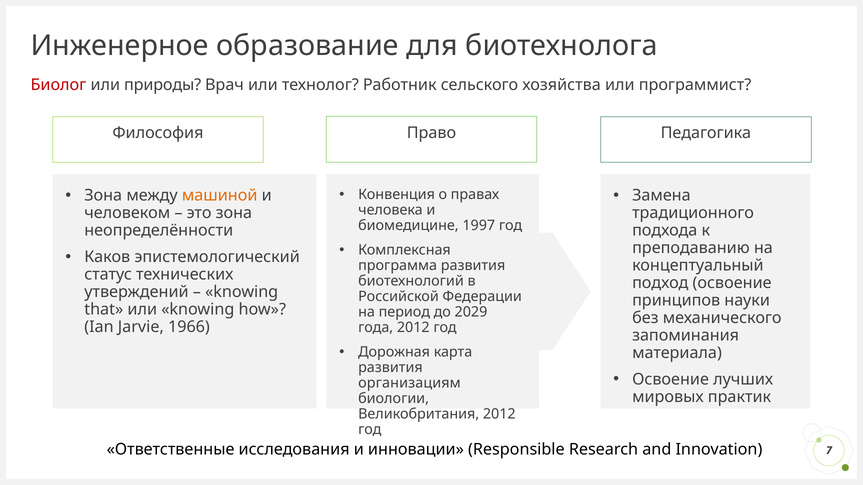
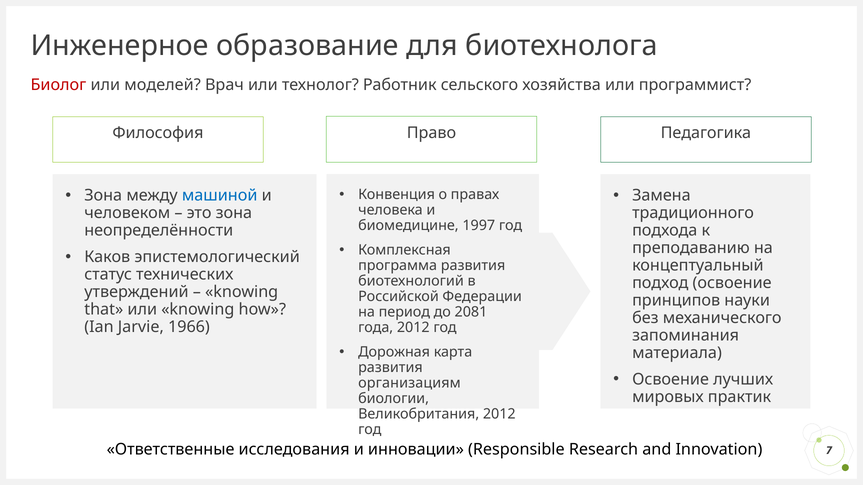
природы: природы -> моделей (163, 85)
машиной colour: orange -> blue (220, 196)
2029: 2029 -> 2081 (471, 312)
